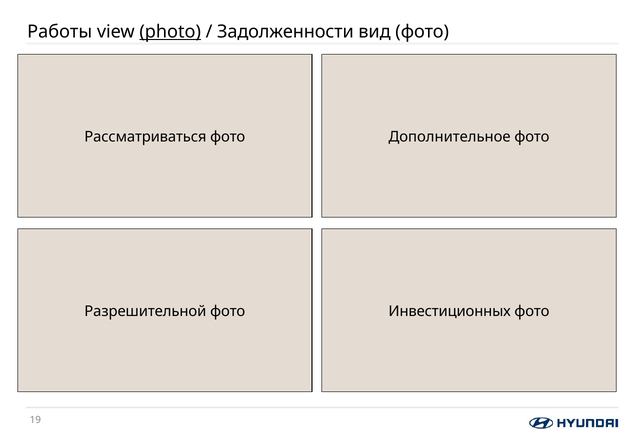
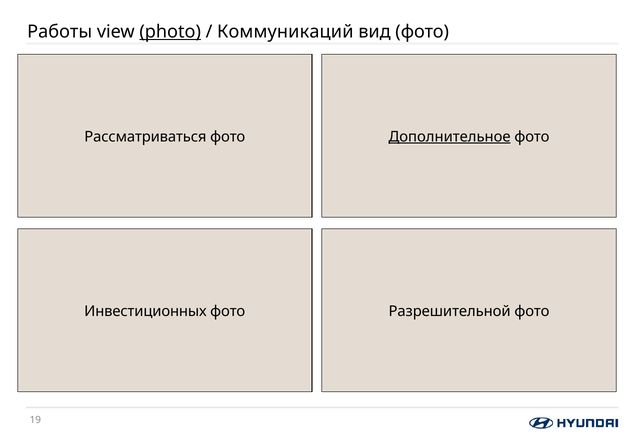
Задолженности: Задолженности -> Коммуникаций (285, 32)
Дополнительное underline: none -> present (450, 137)
Инвестиционных: Инвестиционных -> Разрешительной (450, 312)
Разрешительной: Разрешительной -> Инвестиционных (145, 312)
